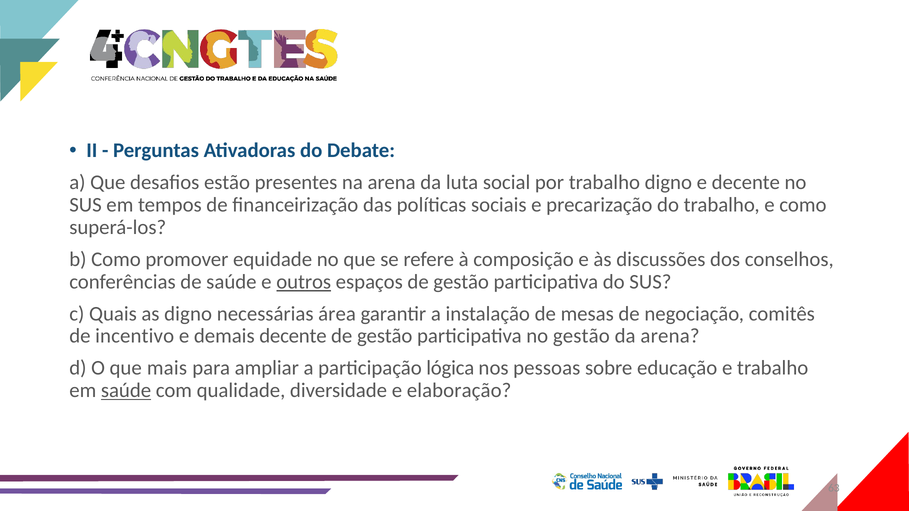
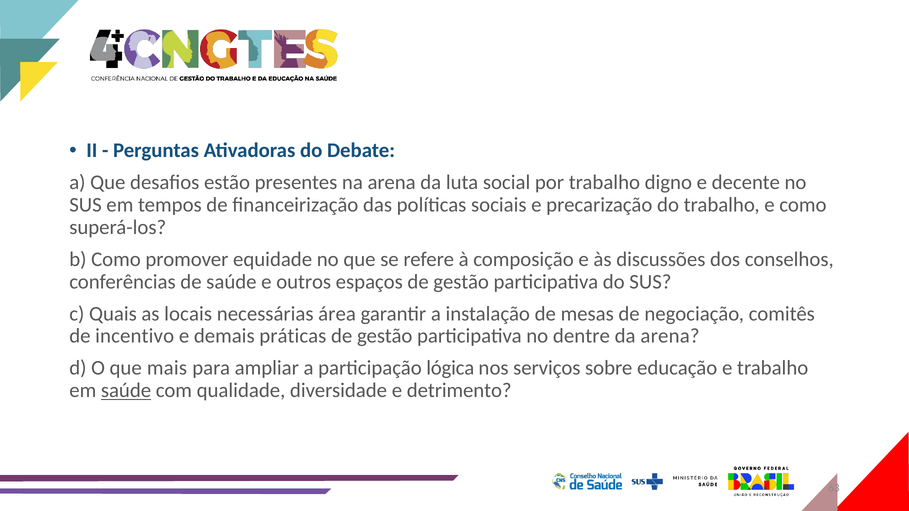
outros underline: present -> none (304, 282)
as digno: digno -> locais (188, 314)
demais decente: decente -> práticas (293, 336)
no gestão: gestão -> dentre (581, 336)
pessoas: pessoas -> serviços (547, 368)
elaboração: elaboração -> detrimento (459, 391)
